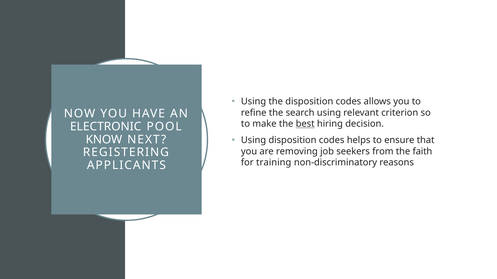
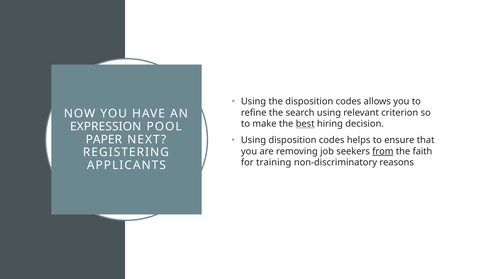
ELECTRONIC: ELECTRONIC -> EXPRESSION (106, 127)
KNOW: KNOW -> PAPER (104, 140)
from underline: none -> present (383, 152)
